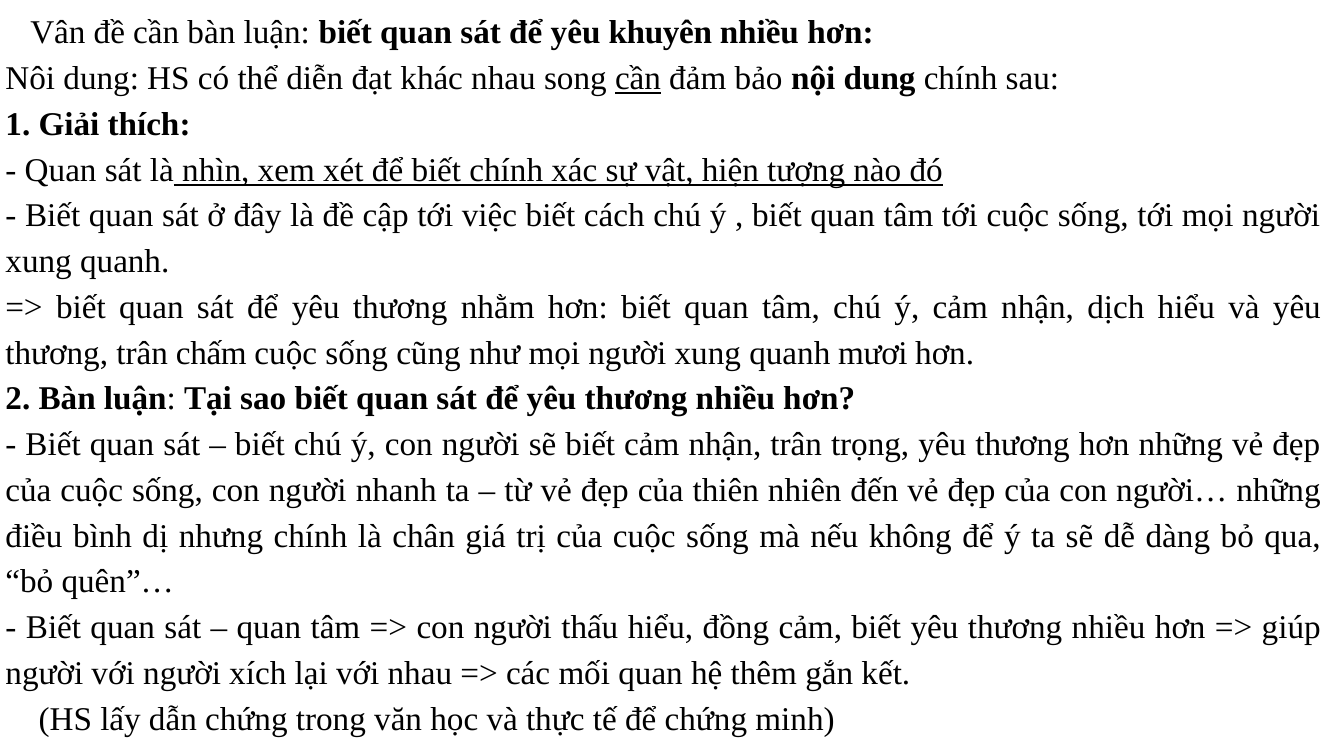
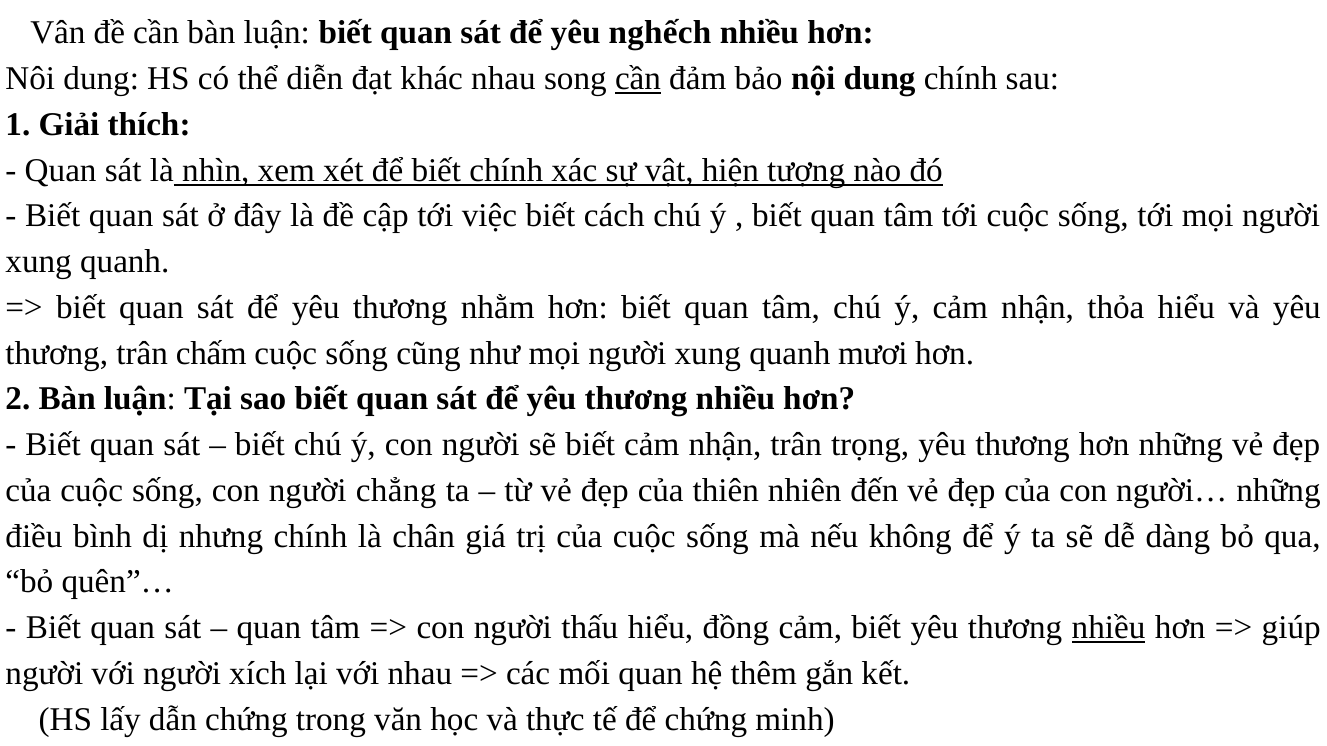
khuyên: khuyên -> nghếch (660, 33)
dịch: dịch -> thỏa (1116, 308)
nhanh: nhanh -> chẳng (396, 491)
nhiều underline: none -> present (1109, 628)
